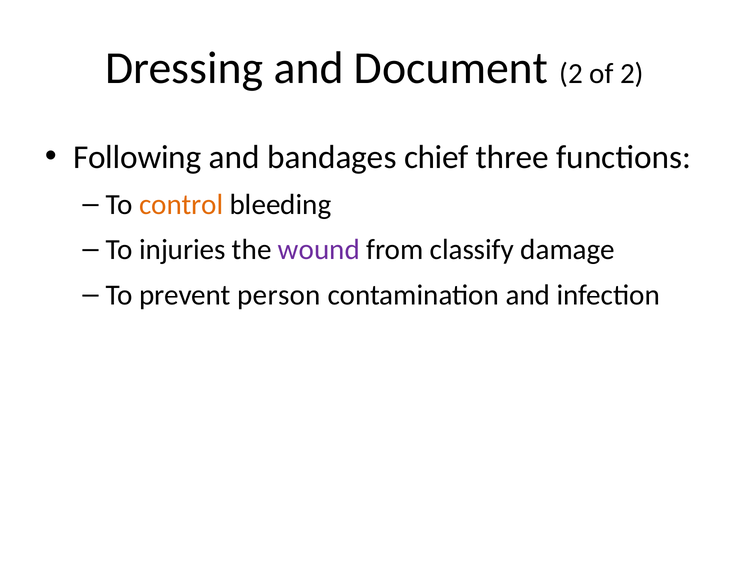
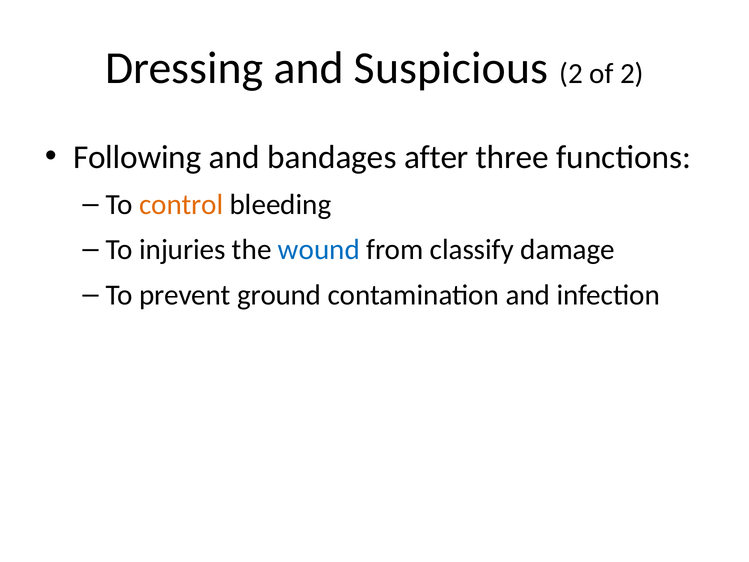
Document: Document -> Suspicious (451, 68)
chief: chief -> after (436, 157)
wound colour: purple -> blue (319, 250)
person: person -> ground (279, 295)
